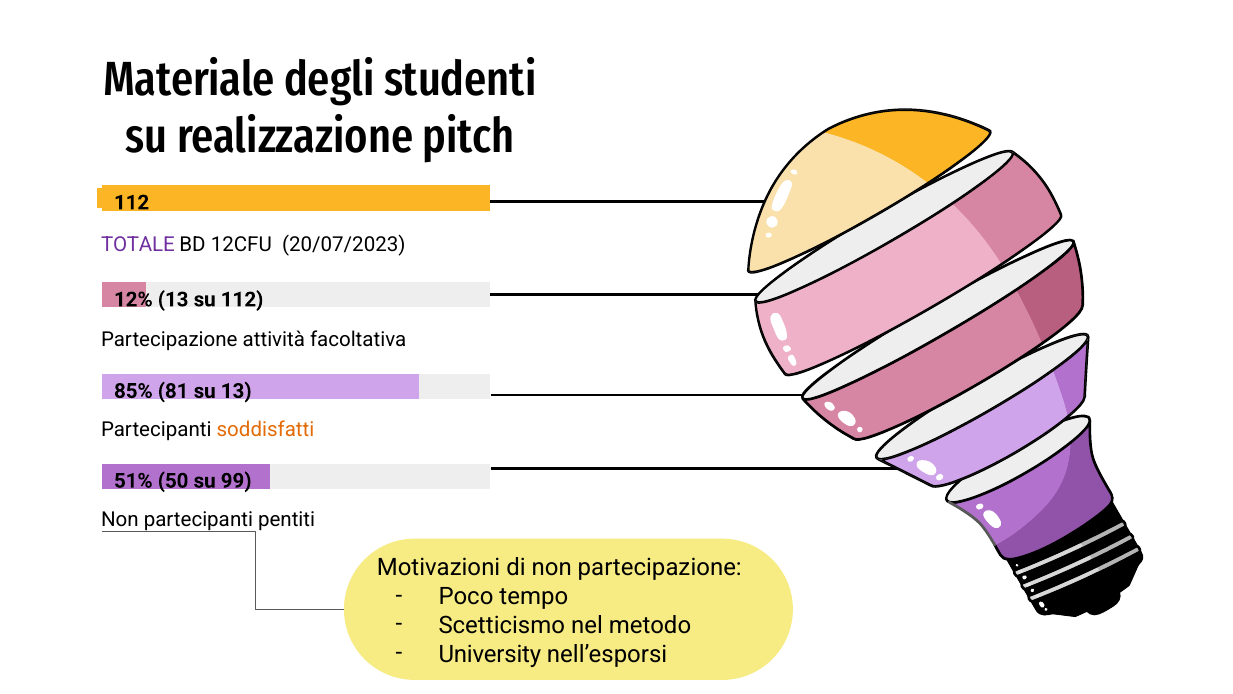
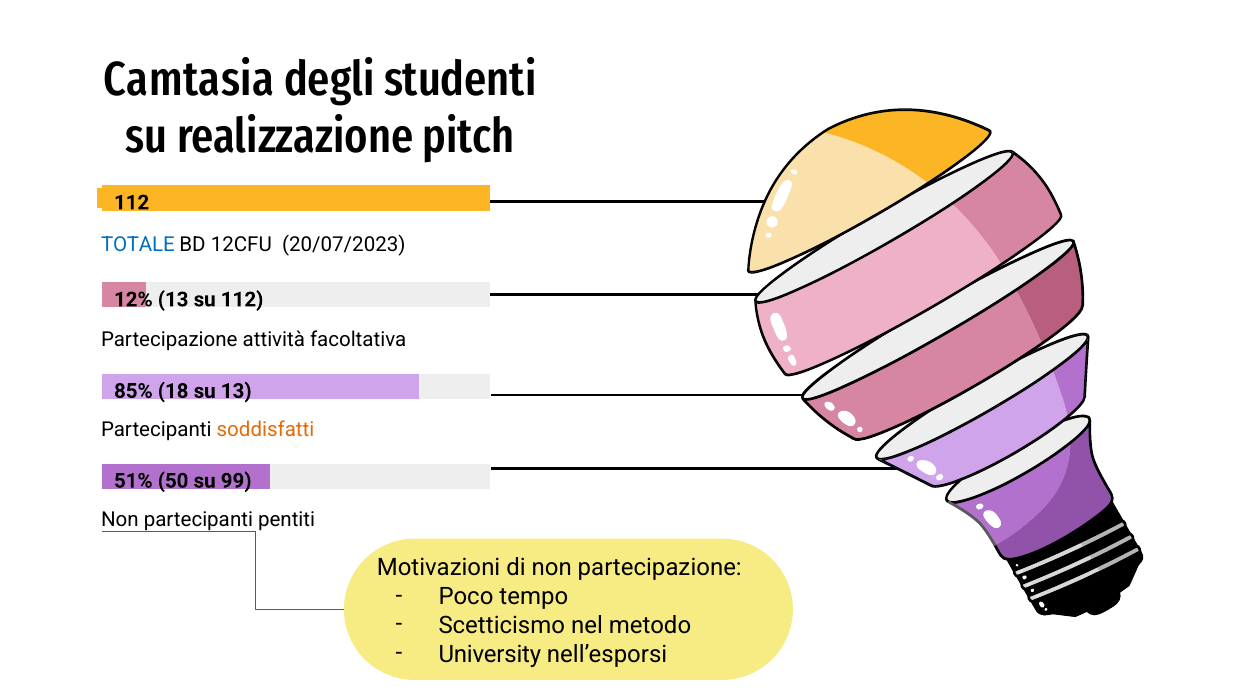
Materiale: Materiale -> Camtasia (189, 79)
TOTALE colour: purple -> blue (138, 245)
81: 81 -> 18 (173, 391)
